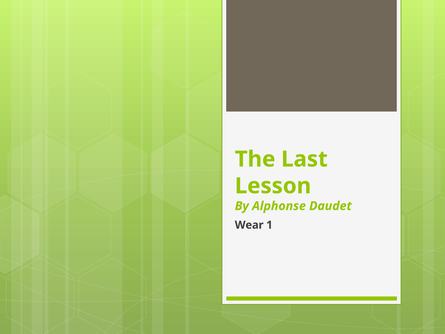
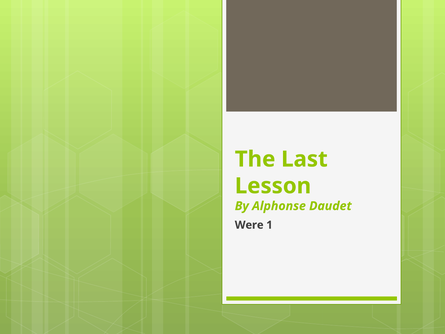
Wear: Wear -> Were (249, 225)
